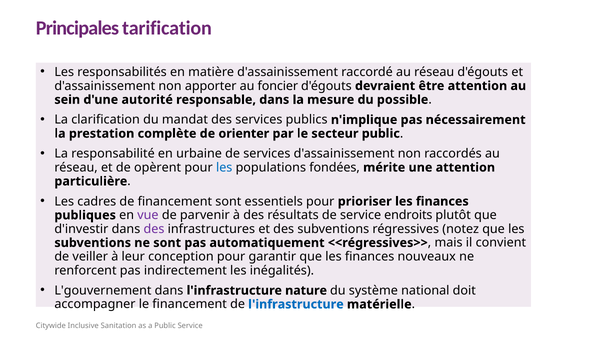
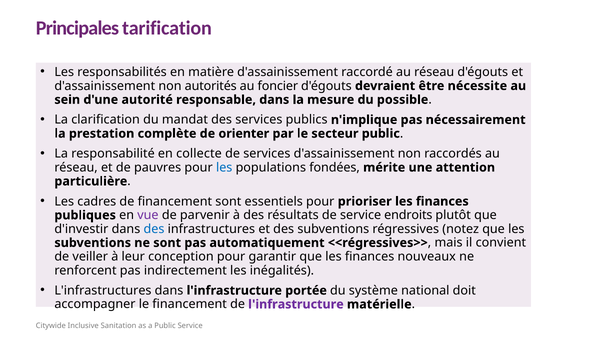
apporter: apporter -> autorités (211, 86)
être attention: attention -> nécessite (477, 86)
urbaine: urbaine -> collecte (199, 154)
opèrent: opèrent -> pauvres (158, 168)
des colour: purple -> blue (154, 229)
L'gouvernement: L'gouvernement -> L'infrastructures (103, 291)
nature: nature -> portée (306, 291)
l'infrastructure colour: blue -> purple (296, 304)
